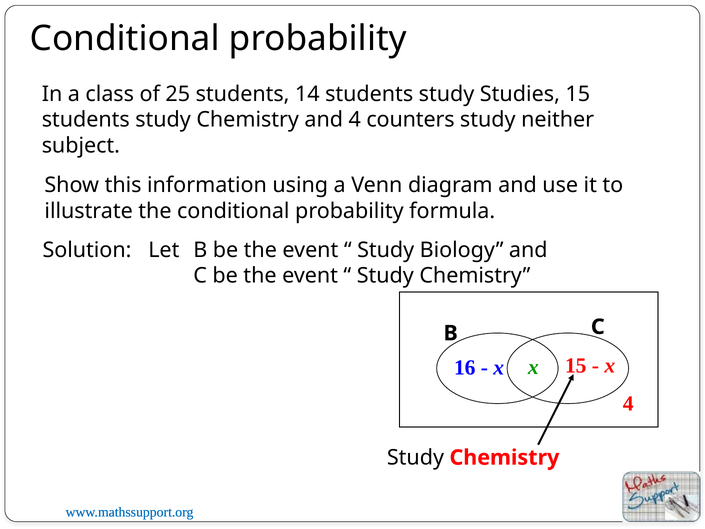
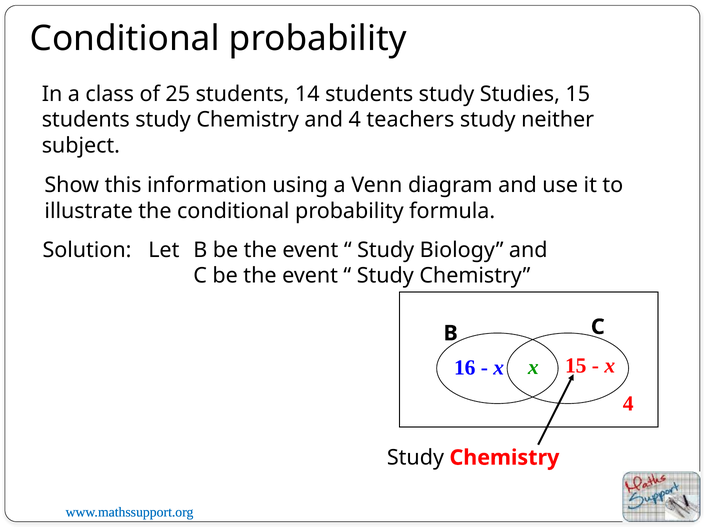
counters: counters -> teachers (410, 120)
